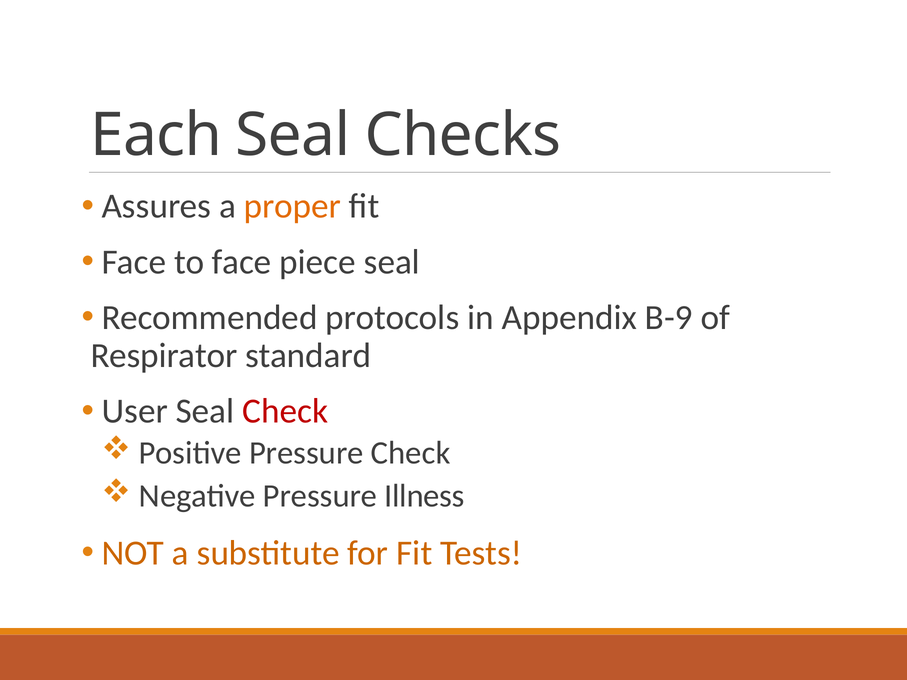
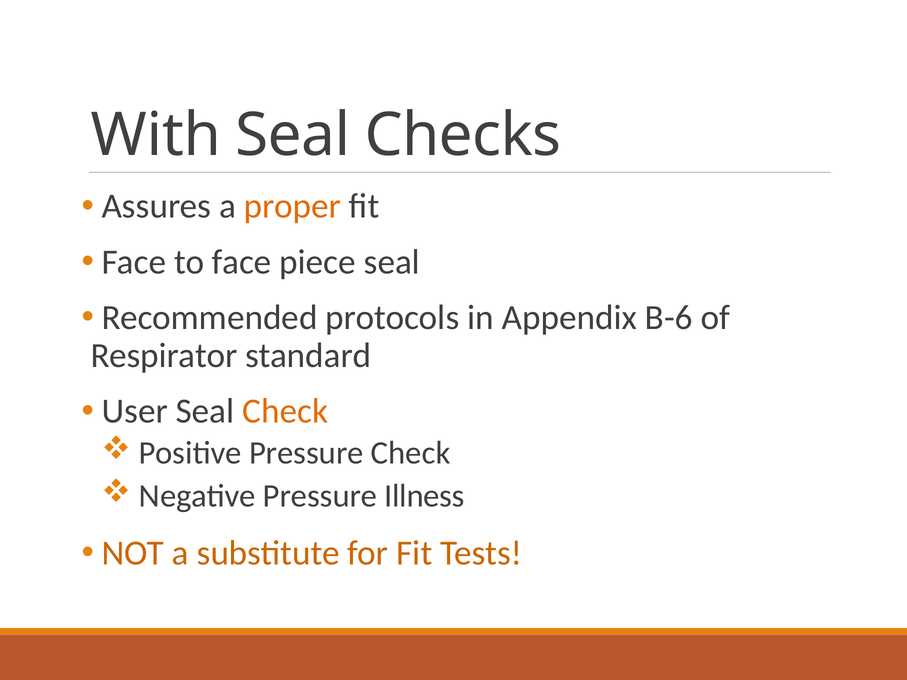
Each: Each -> With (156, 135)
B-9: B-9 -> B-6 (669, 318)
Check colour: red -> orange (285, 411)
